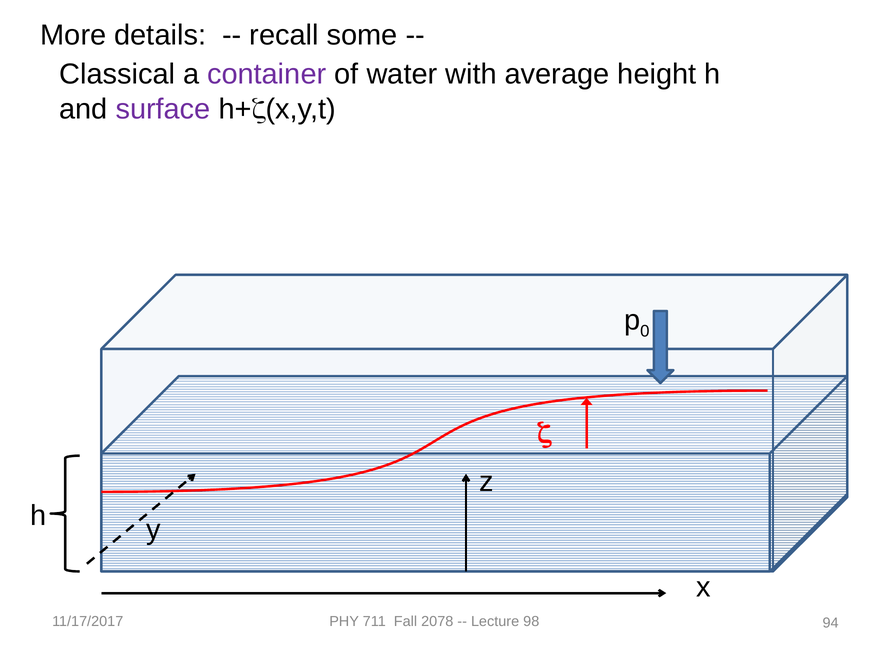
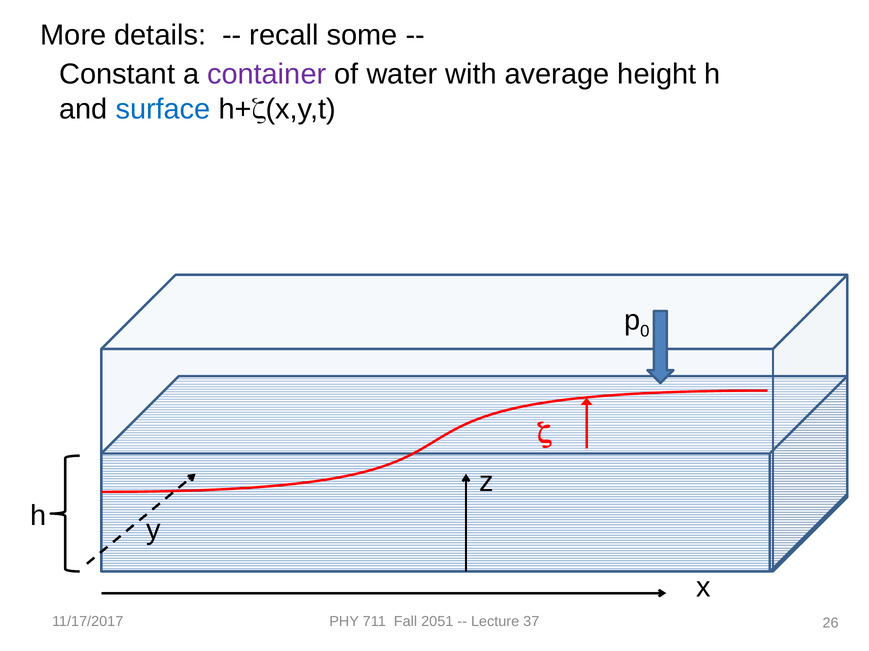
Classical: Classical -> Constant (117, 74)
surface colour: purple -> blue (163, 109)
2078: 2078 -> 2051 (437, 622)
98: 98 -> 37 (531, 622)
94: 94 -> 26 (831, 624)
